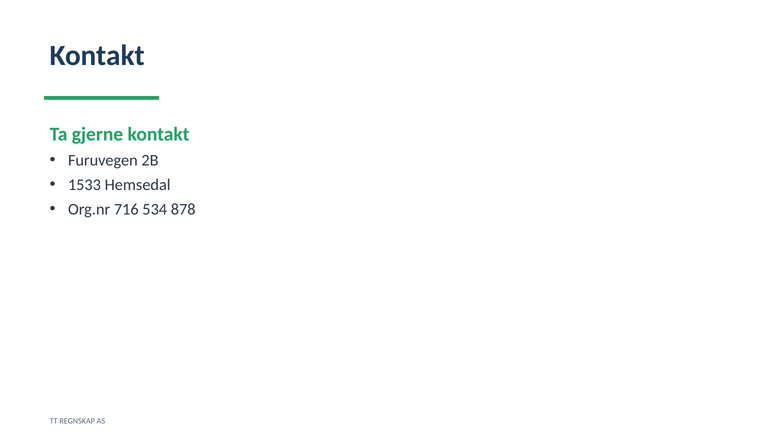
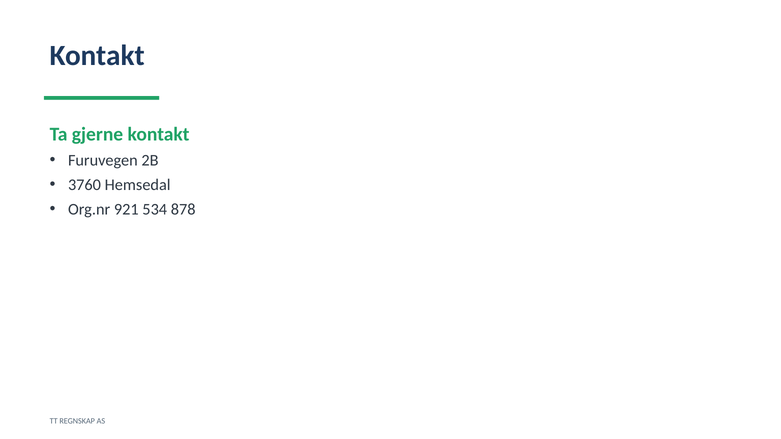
1533: 1533 -> 3760 (84, 185)
716: 716 -> 921 (126, 209)
